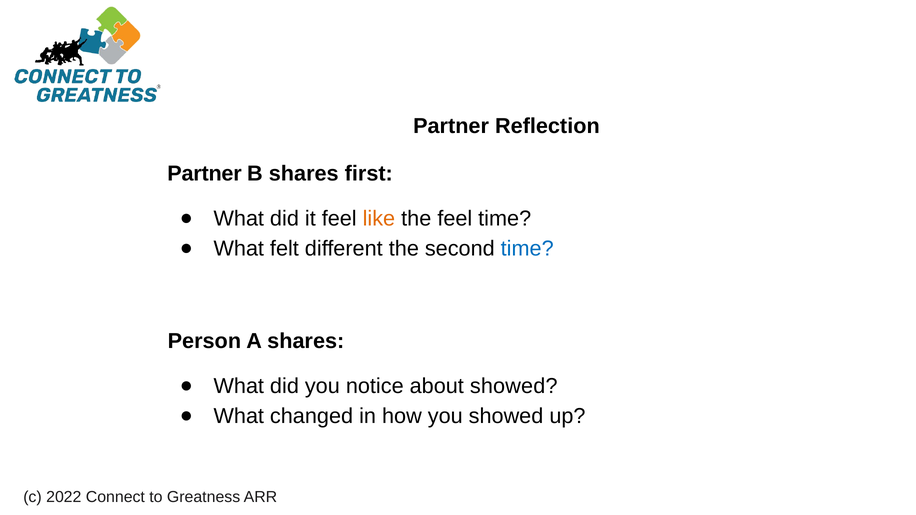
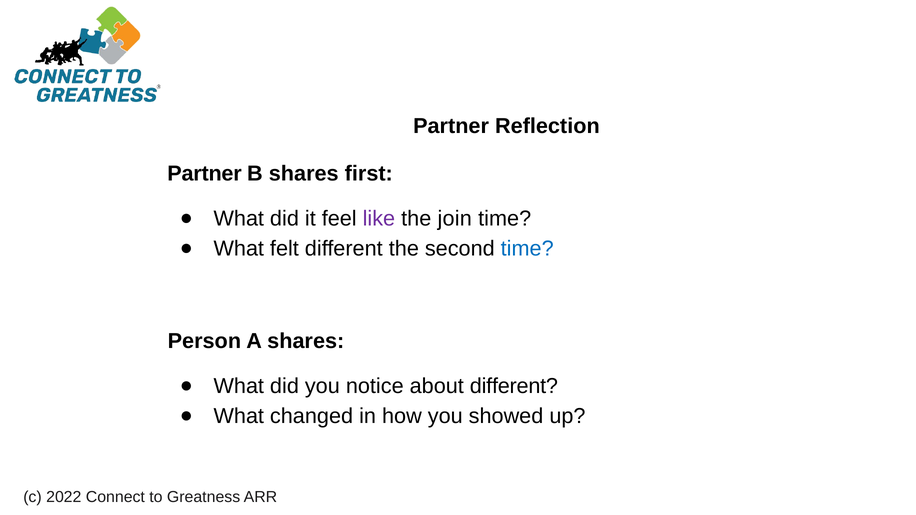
like colour: orange -> purple (379, 219)
the feel: feel -> join (455, 219)
about showed: showed -> different (514, 387)
